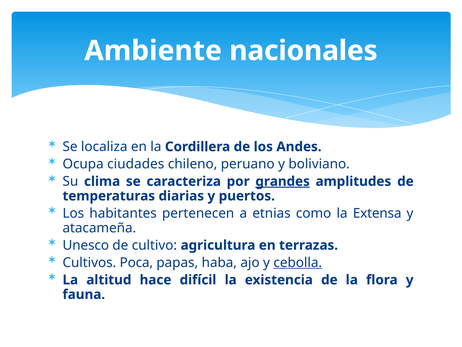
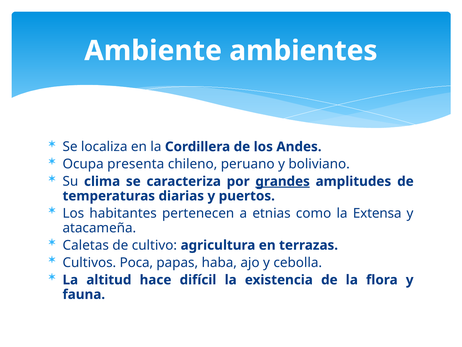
nacionales: nacionales -> ambientes (303, 51)
ciudades: ciudades -> presenta (136, 164)
Unesco: Unesco -> Caletas (86, 245)
cebolla underline: present -> none (298, 262)
